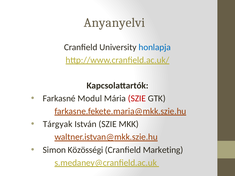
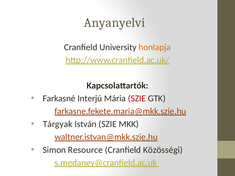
honlapja colour: blue -> orange (155, 47)
Modul: Modul -> Interjú (90, 99)
Közösségi: Közösségi -> Resource (85, 150)
Marketing: Marketing -> Közösségi (163, 150)
